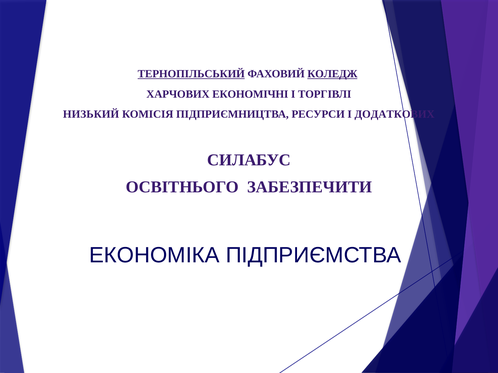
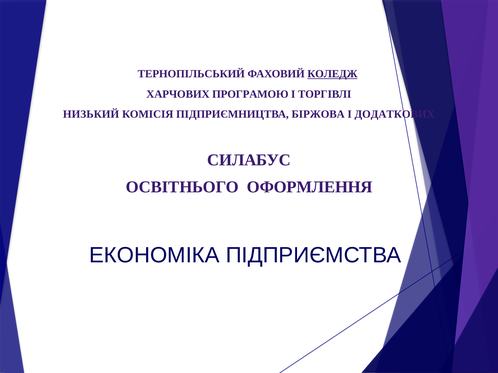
ТЕРНОПІЛЬСЬКИЙ underline: present -> none (191, 74)
ЕКОНОМІЧНІ: ЕКОНОМІЧНІ -> ПРОГРАМОЮ (250, 94)
РЕСУРСИ: РЕСУРСИ -> БІРЖОВА (318, 114)
ЗАБЕЗПЕЧИТИ: ЗАБЕЗПЕЧИТИ -> ОФОРМЛЕННЯ (310, 187)
